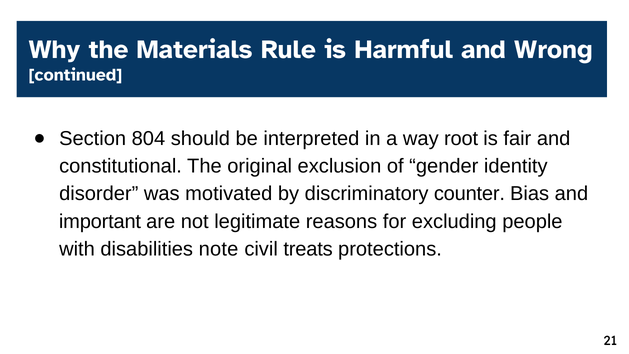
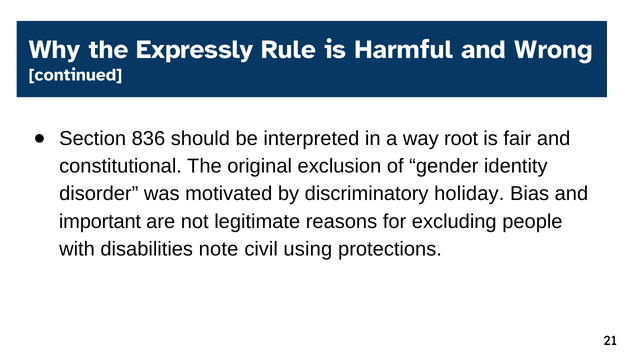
Materials: Materials -> Expressly (195, 50)
804: 804 -> 836 (148, 138)
counter: counter -> holiday (469, 194)
treats: treats -> using (308, 249)
